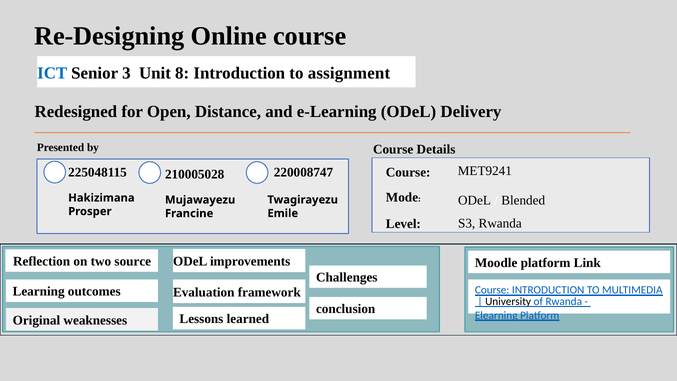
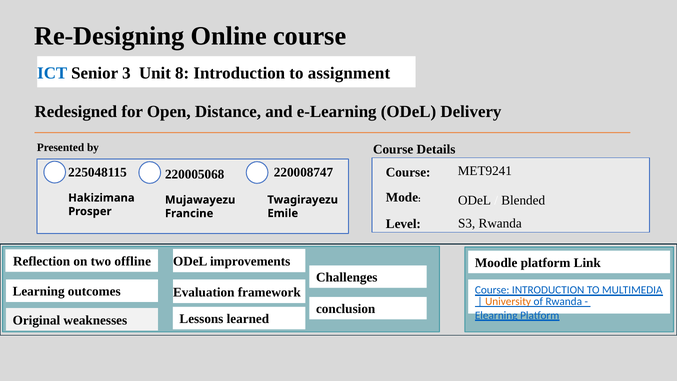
210005028: 210005028 -> 220005068 (195, 174)
source: source -> offline (133, 261)
University colour: black -> orange (508, 301)
